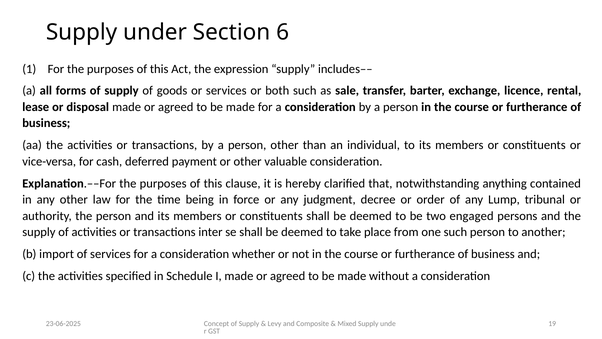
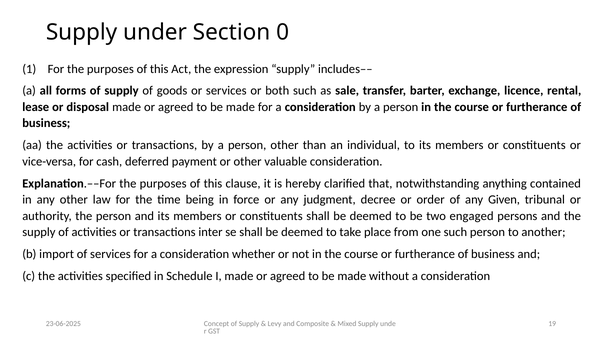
6: 6 -> 0 (283, 32)
Lump: Lump -> Given (504, 199)
